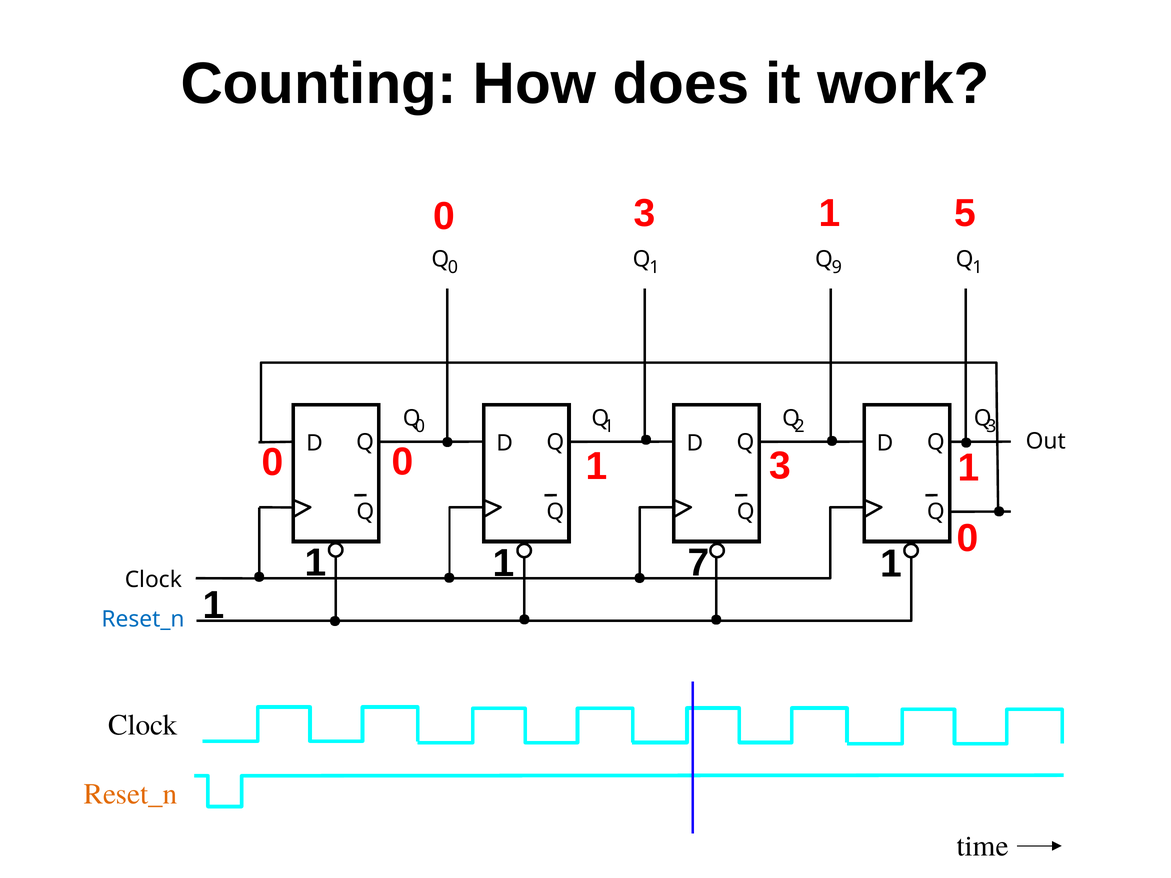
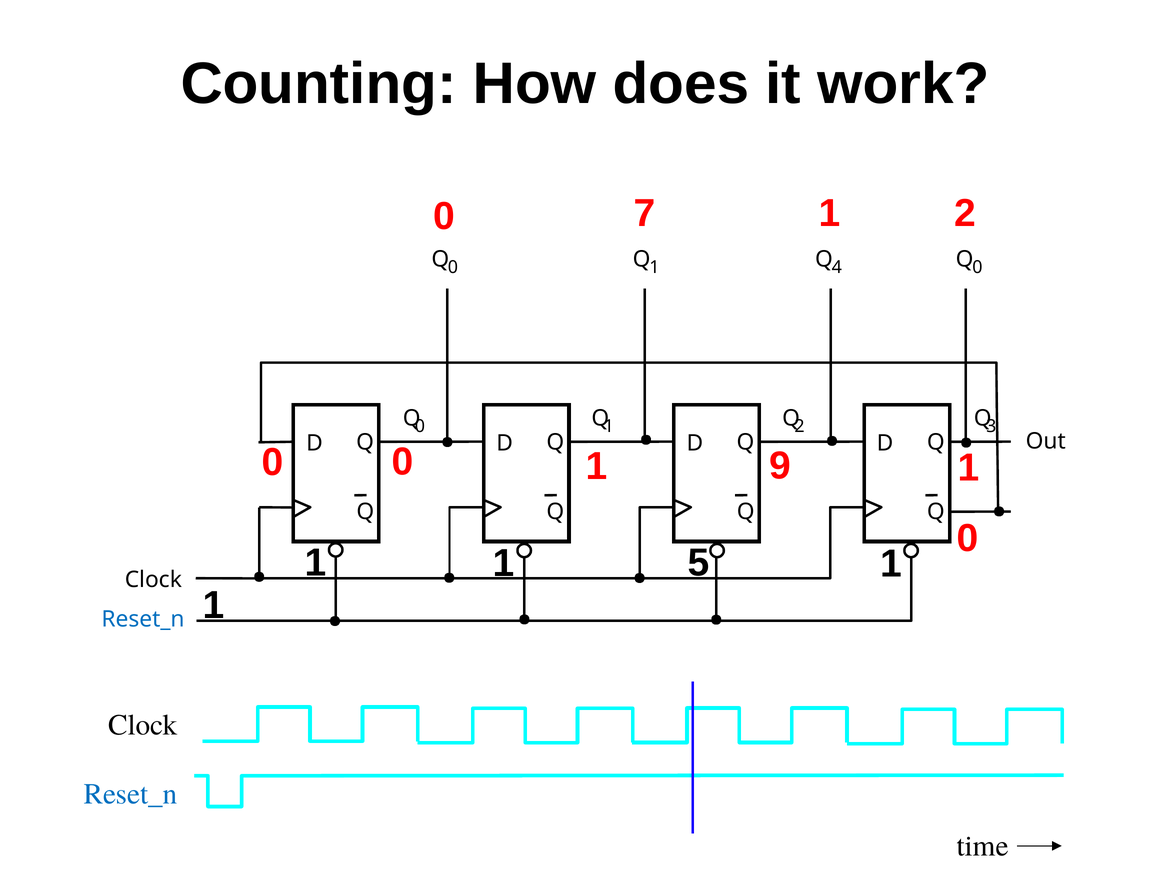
0 3: 3 -> 7 (645, 213)
1 5: 5 -> 2 (965, 213)
9: 9 -> 4 (837, 267)
1: 1 -> 0 (977, 267)
1 3: 3 -> 9 (780, 466)
7: 7 -> 5 (699, 563)
Reset_n colour: orange -> blue (130, 794)
